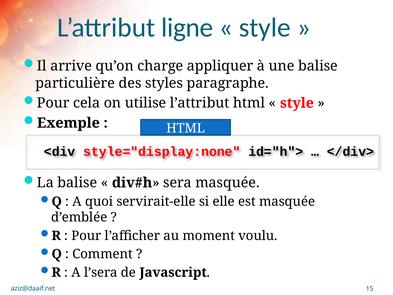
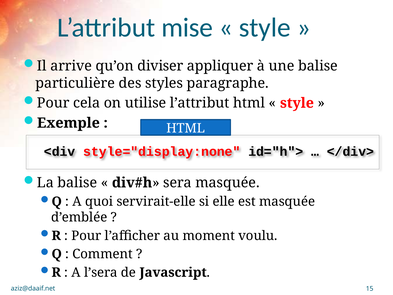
ligne: ligne -> mise (187, 28)
charge: charge -> diviser (160, 66)
